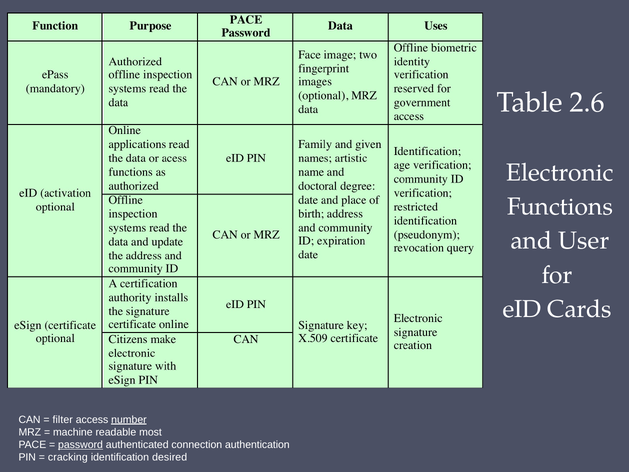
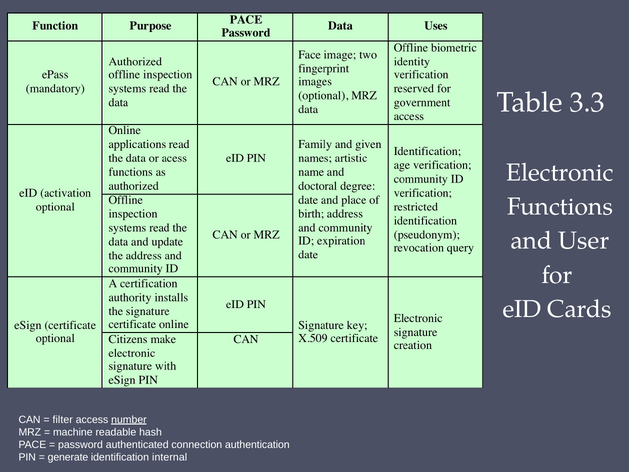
2.6: 2.6 -> 3.3 (587, 103)
most: most -> hash (151, 432)
password underline: present -> none (81, 444)
cracking: cracking -> generate (68, 457)
desired: desired -> internal (170, 457)
